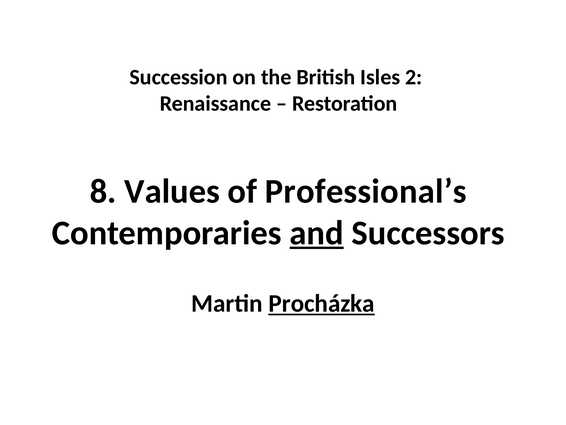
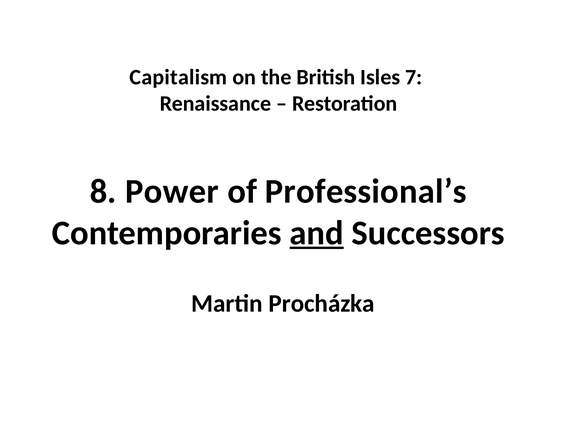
Succession: Succession -> Capitalism (178, 77)
2: 2 -> 7 (414, 77)
Values: Values -> Power (172, 191)
Procházka underline: present -> none (322, 303)
